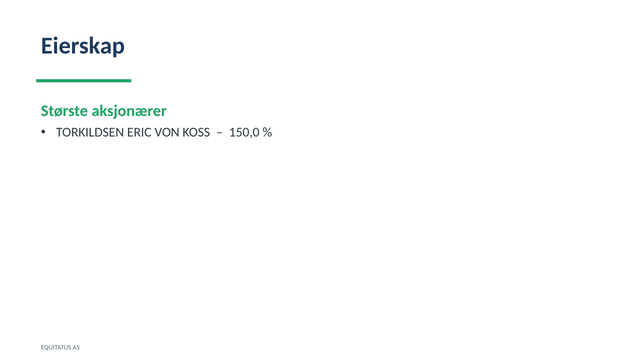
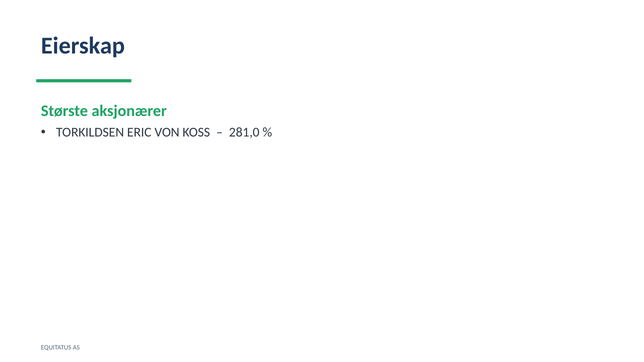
150,0: 150,0 -> 281,0 (244, 132)
